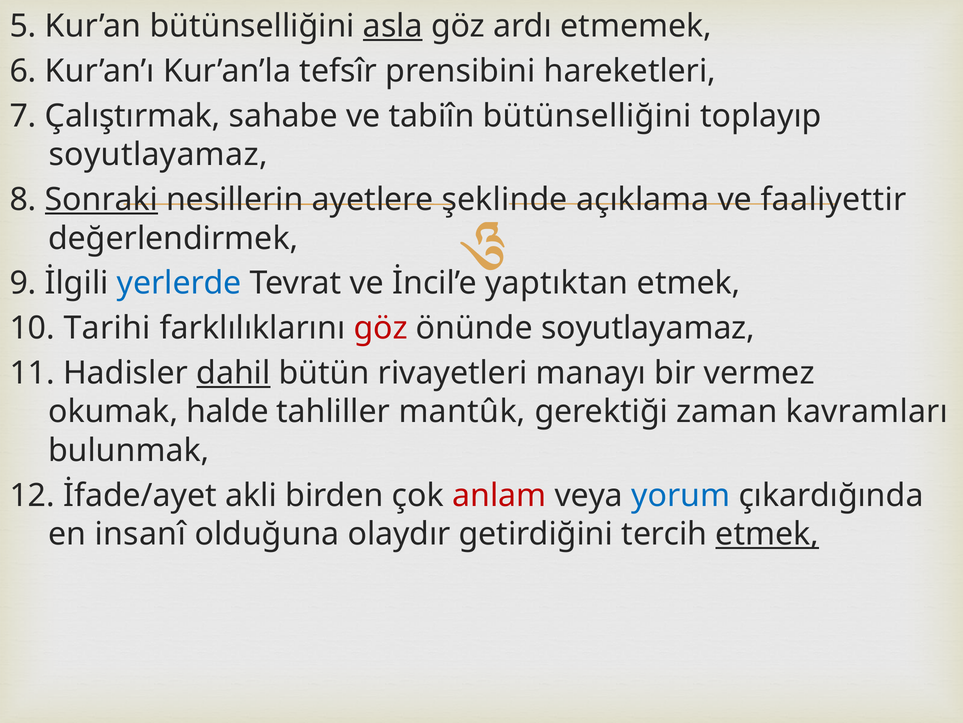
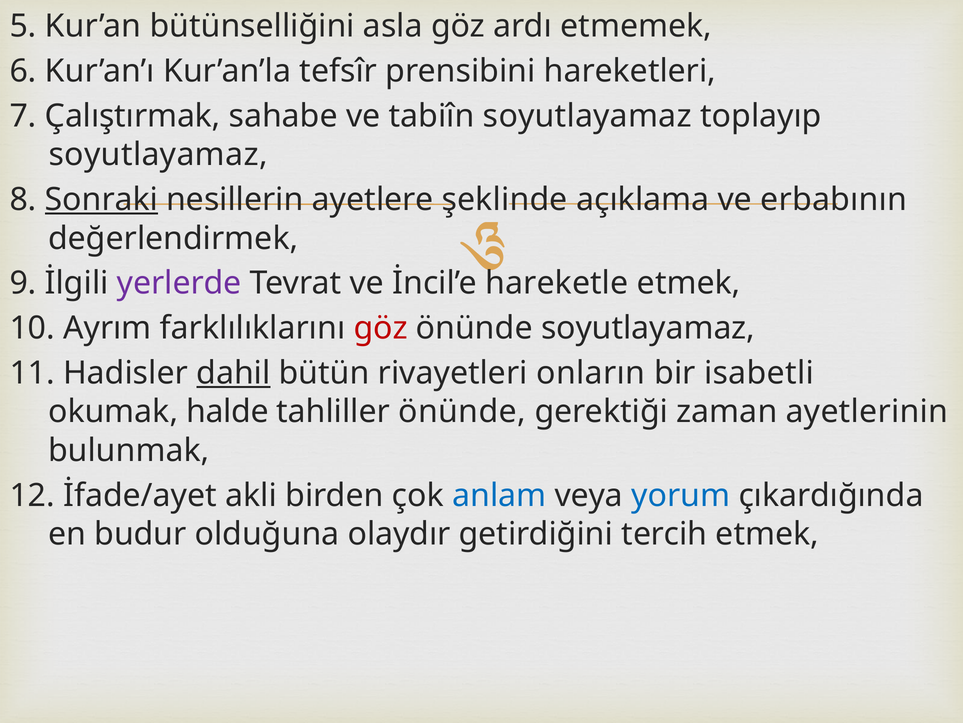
asla underline: present -> none (393, 26)
tabiîn bütünselliğini: bütünselliğini -> soyutlayamaz (587, 116)
faaliyettir: faaliyettir -> erbabının (834, 200)
yerlerde colour: blue -> purple (179, 283)
yaptıktan: yaptıktan -> hareketle (557, 283)
Tarihi: Tarihi -> Ayrım (107, 328)
manayı: manayı -> onların (591, 373)
vermez: vermez -> isabetli (759, 373)
tahliller mantûk: mantûk -> önünde (462, 411)
kavramları: kavramları -> ayetlerinin (867, 411)
anlam colour: red -> blue (499, 495)
insanî: insanî -> budur (140, 533)
etmek underline: present -> none (767, 533)
